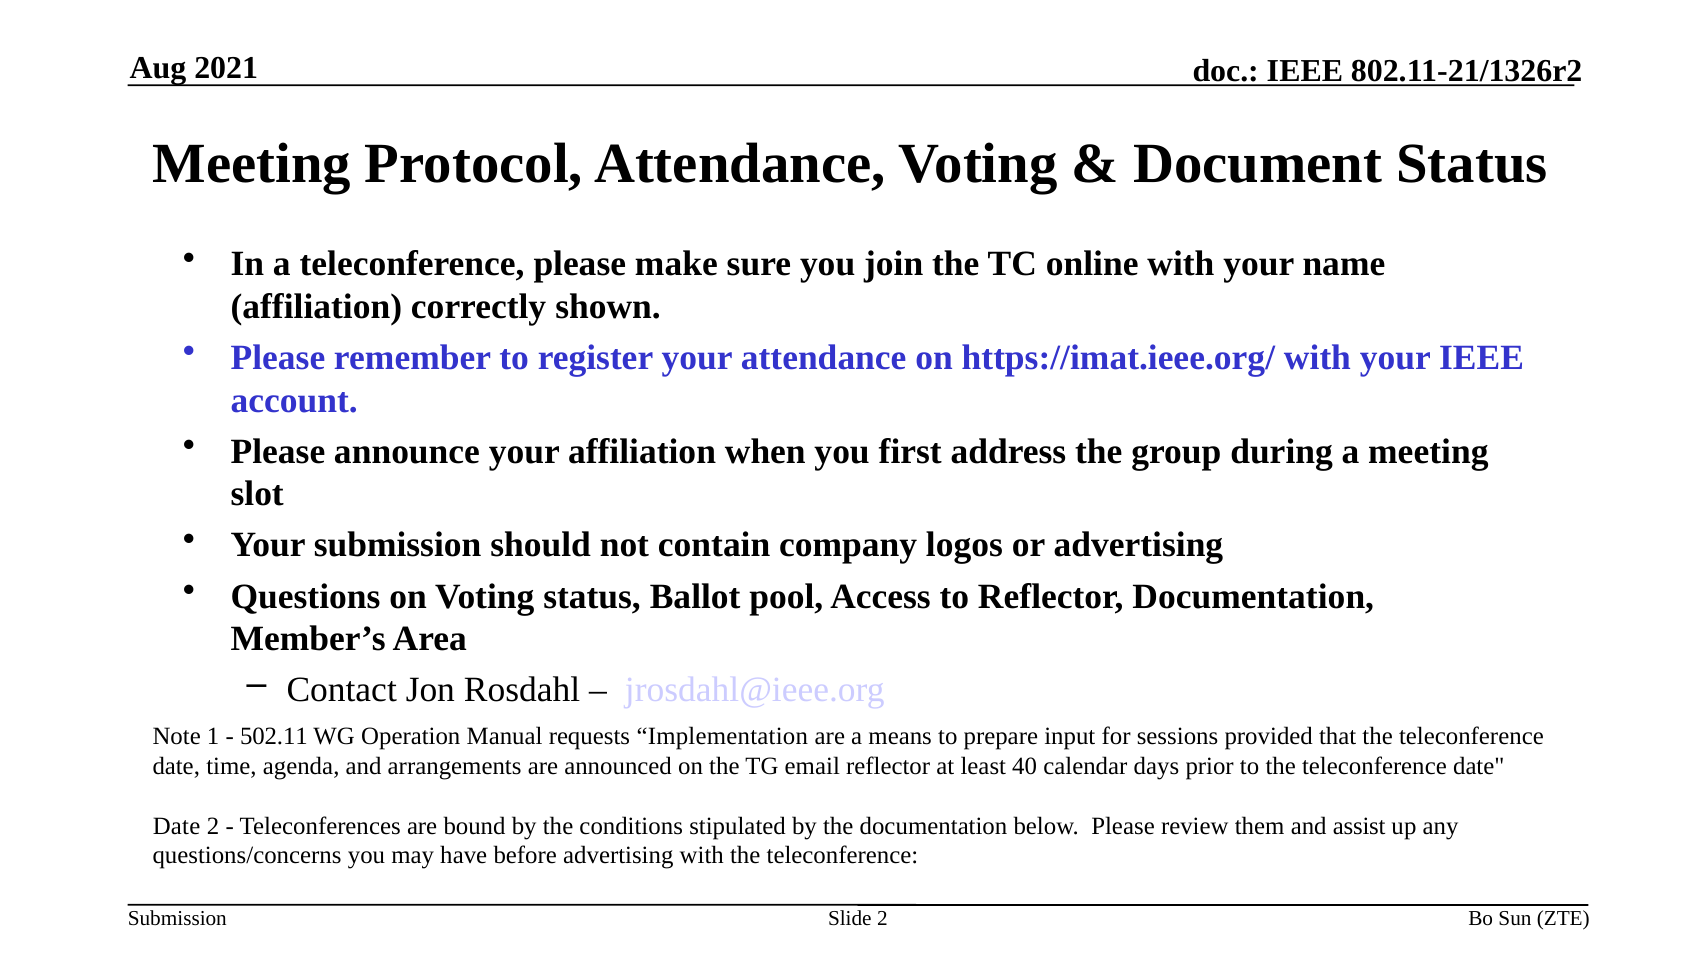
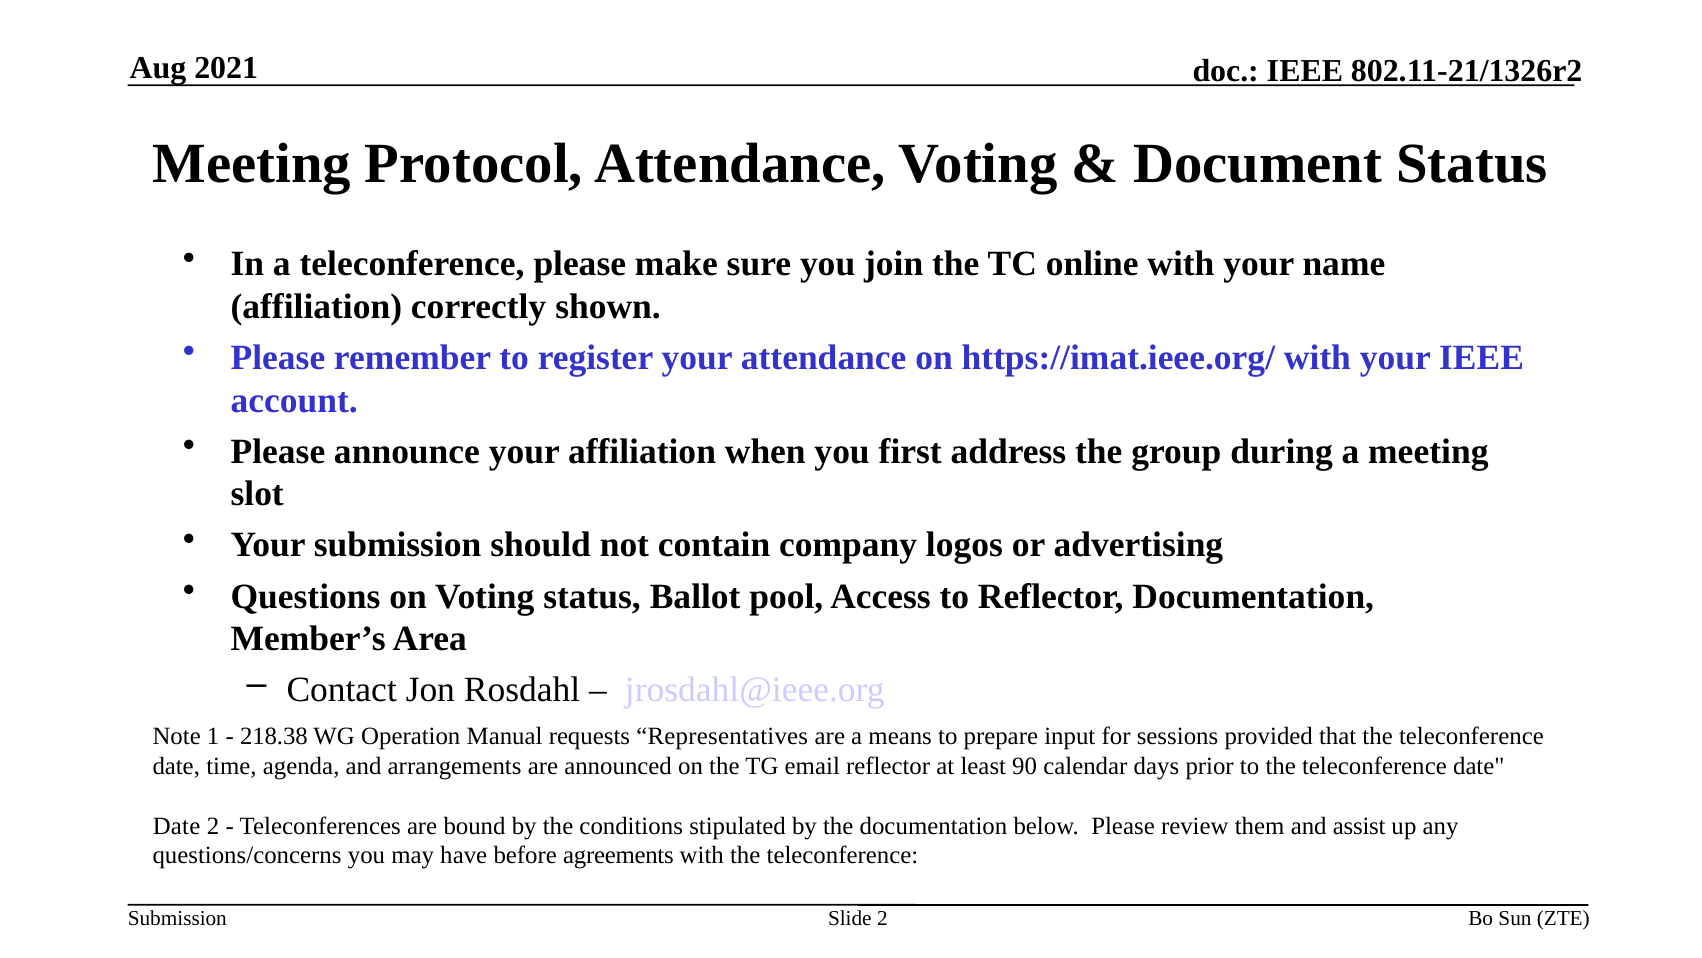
502.11: 502.11 -> 218.38 (274, 736)
Implementation: Implementation -> Representatives (722, 736)
40: 40 -> 90 (1025, 766)
before advertising: advertising -> agreements (618, 855)
